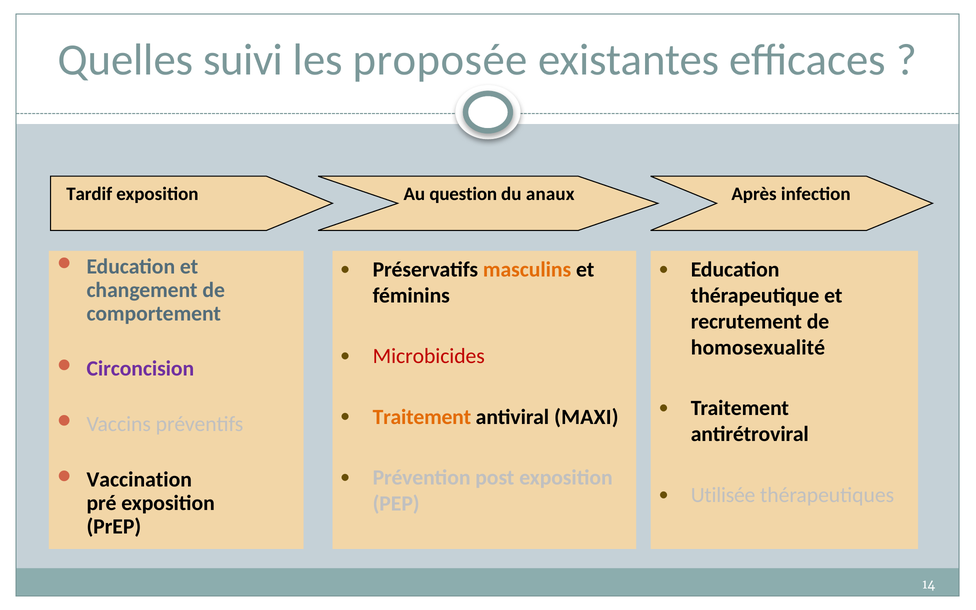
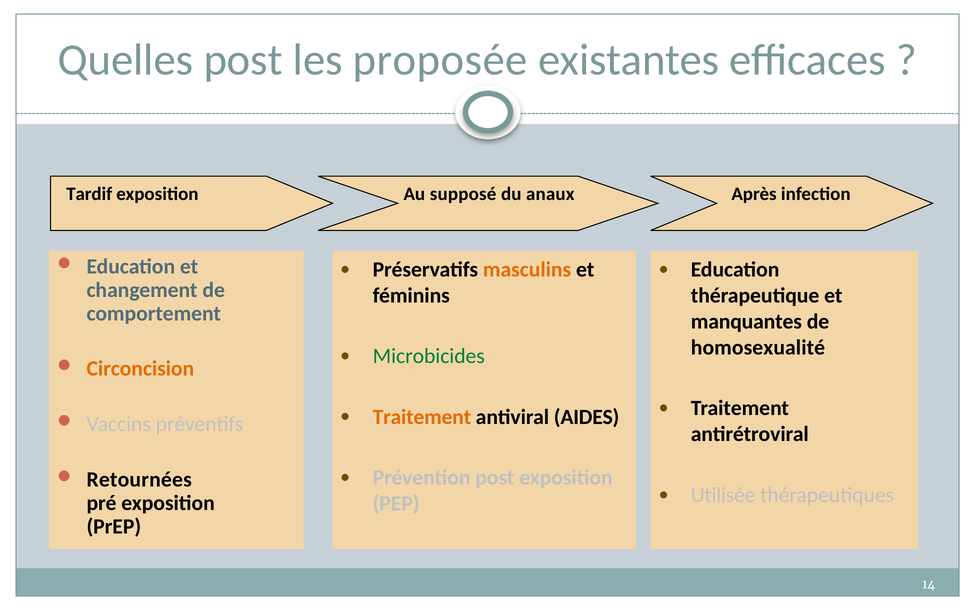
Quelles suivi: suivi -> post (243, 60)
question: question -> supposé (463, 194)
recrutement: recrutement -> manquantes (746, 322)
Microbicides colour: red -> green (429, 356)
Circoncision colour: purple -> orange (140, 369)
MAXI: MAXI -> AIDES (587, 417)
Vaccination: Vaccination -> Retournées (139, 480)
